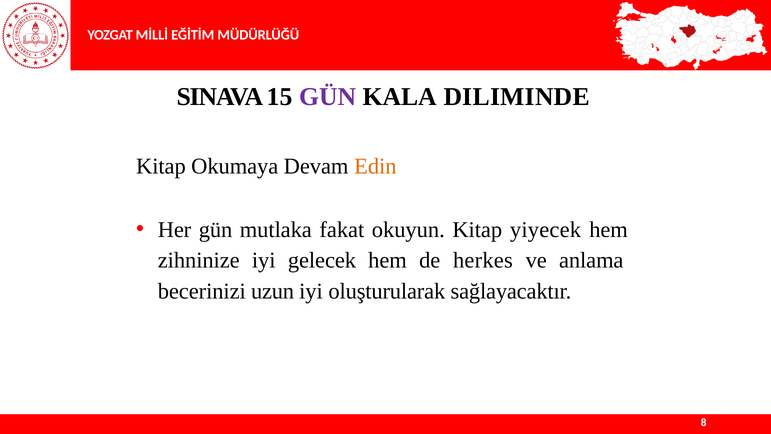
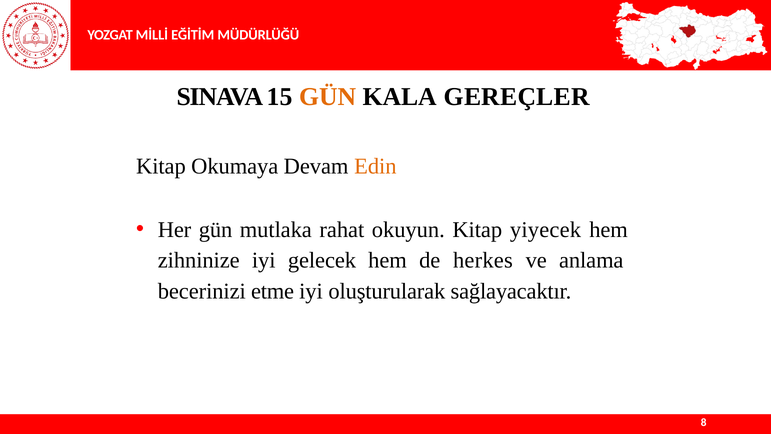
GÜN colour: purple -> orange (328, 96)
DILIMINDE: DILIMINDE -> GEREÇLER (517, 96)
fakat: fakat -> rahat (342, 230)
uzun: uzun -> etme (273, 291)
